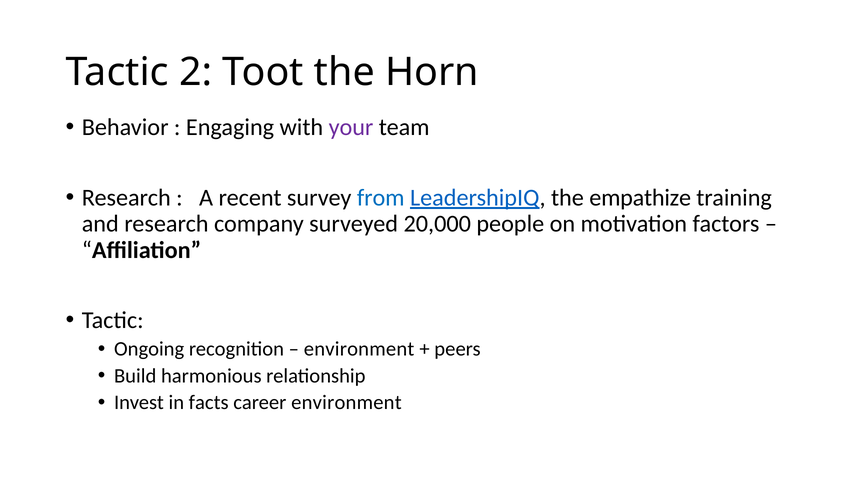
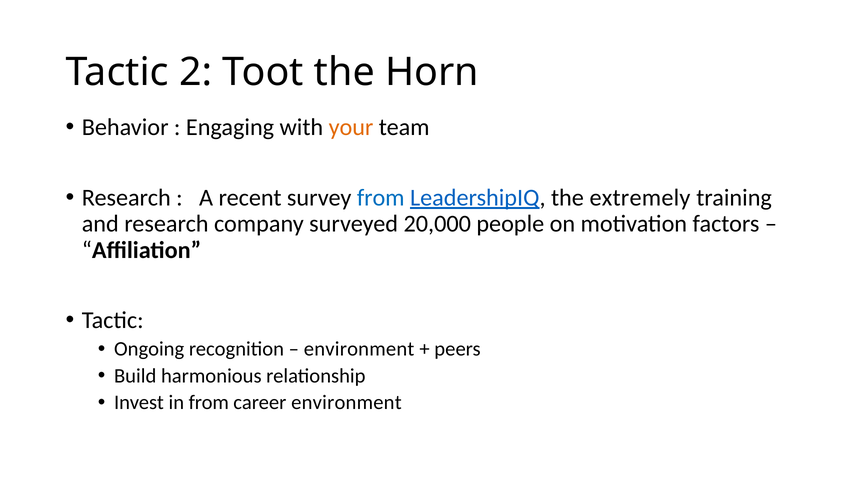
your colour: purple -> orange (351, 127)
empathize: empathize -> extremely (640, 198)
in facts: facts -> from (209, 403)
